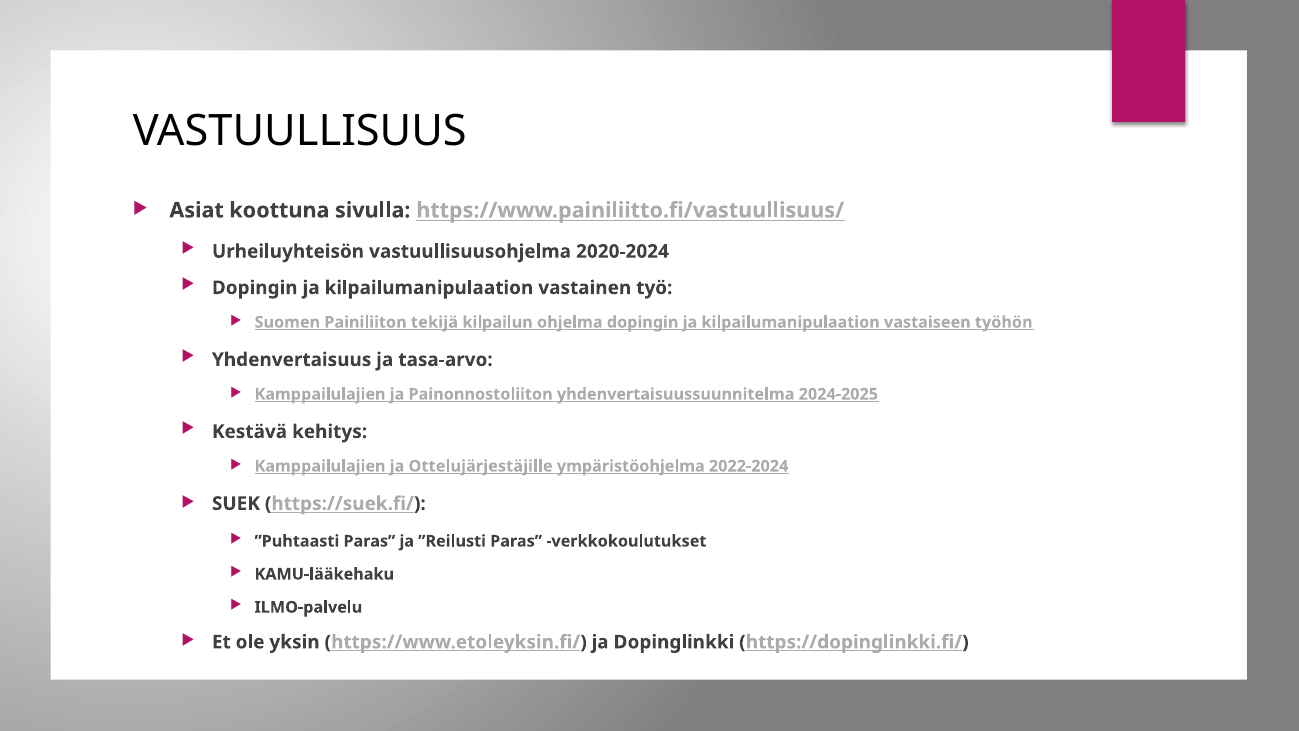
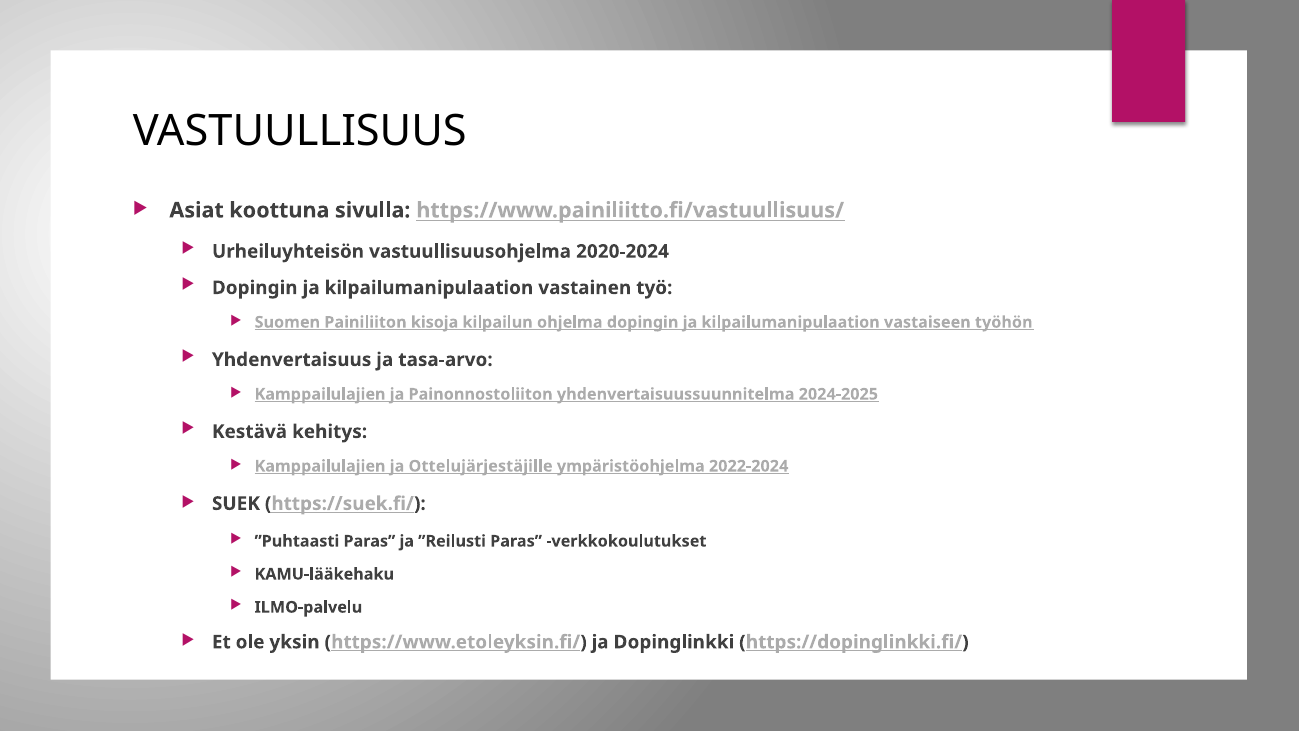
tekijä: tekijä -> kisoja (435, 322)
